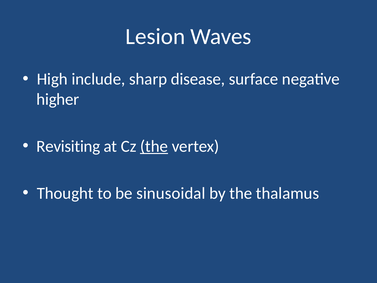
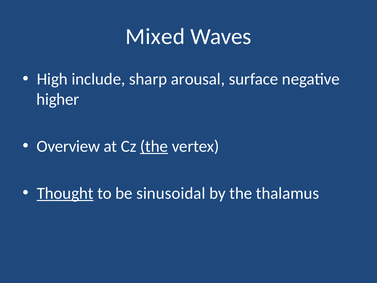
Lesion: Lesion -> Mixed (155, 36)
disease: disease -> arousal (198, 79)
Revisiting: Revisiting -> Overview (68, 146)
Thought underline: none -> present (65, 193)
